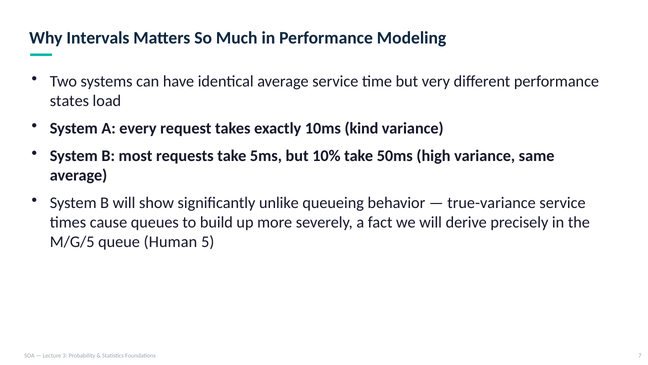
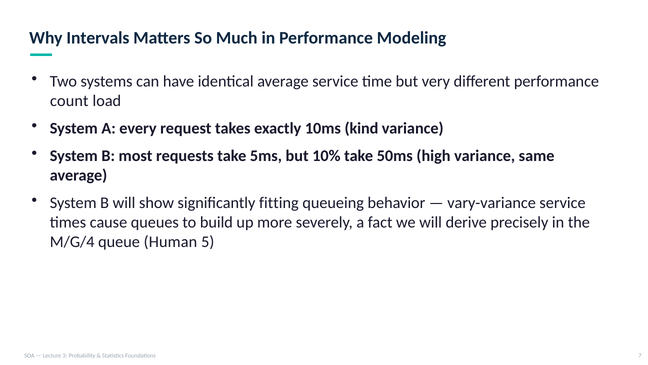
states: states -> count (69, 101)
unlike: unlike -> fitting (279, 203)
true-variance: true-variance -> vary-variance (492, 203)
M/G/5: M/G/5 -> M/G/4 (72, 242)
